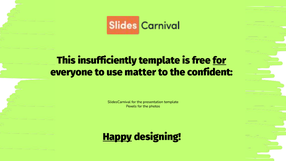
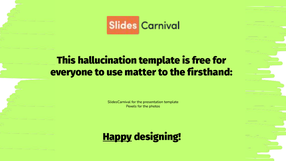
insufficiently: insufficiently -> hallucination (107, 60)
for underline: present -> none (219, 60)
confident: confident -> firsthand (210, 72)
